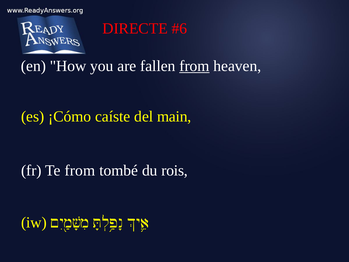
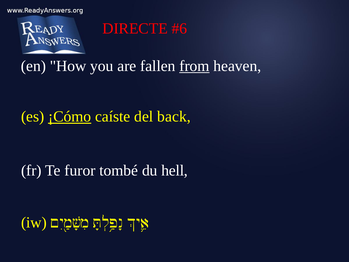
¡Cómo underline: none -> present (70, 116)
main: main -> back (174, 116)
Te from: from -> furor (80, 170)
rois: rois -> hell (175, 170)
